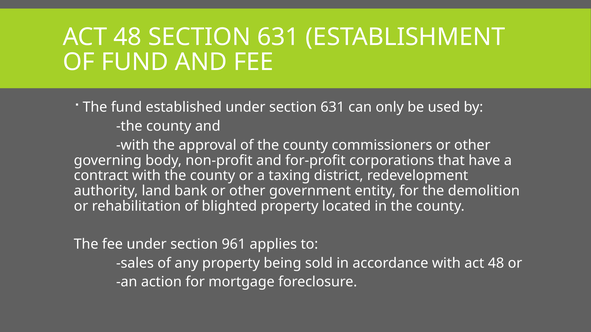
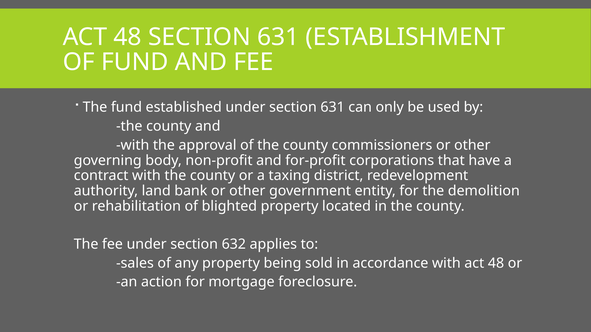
961: 961 -> 632 (234, 244)
